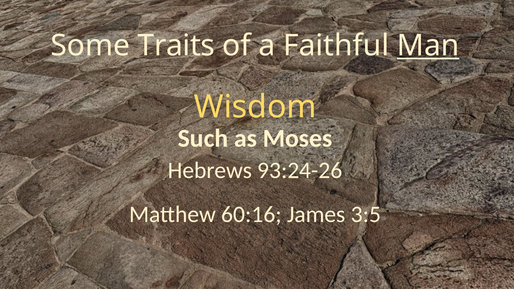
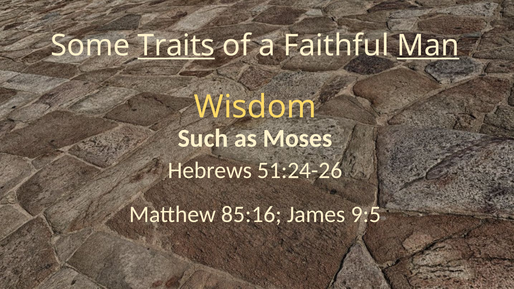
Traits underline: none -> present (176, 46)
93:24-26: 93:24-26 -> 51:24-26 (300, 170)
60:16: 60:16 -> 85:16 (251, 215)
3:5: 3:5 -> 9:5 (366, 215)
